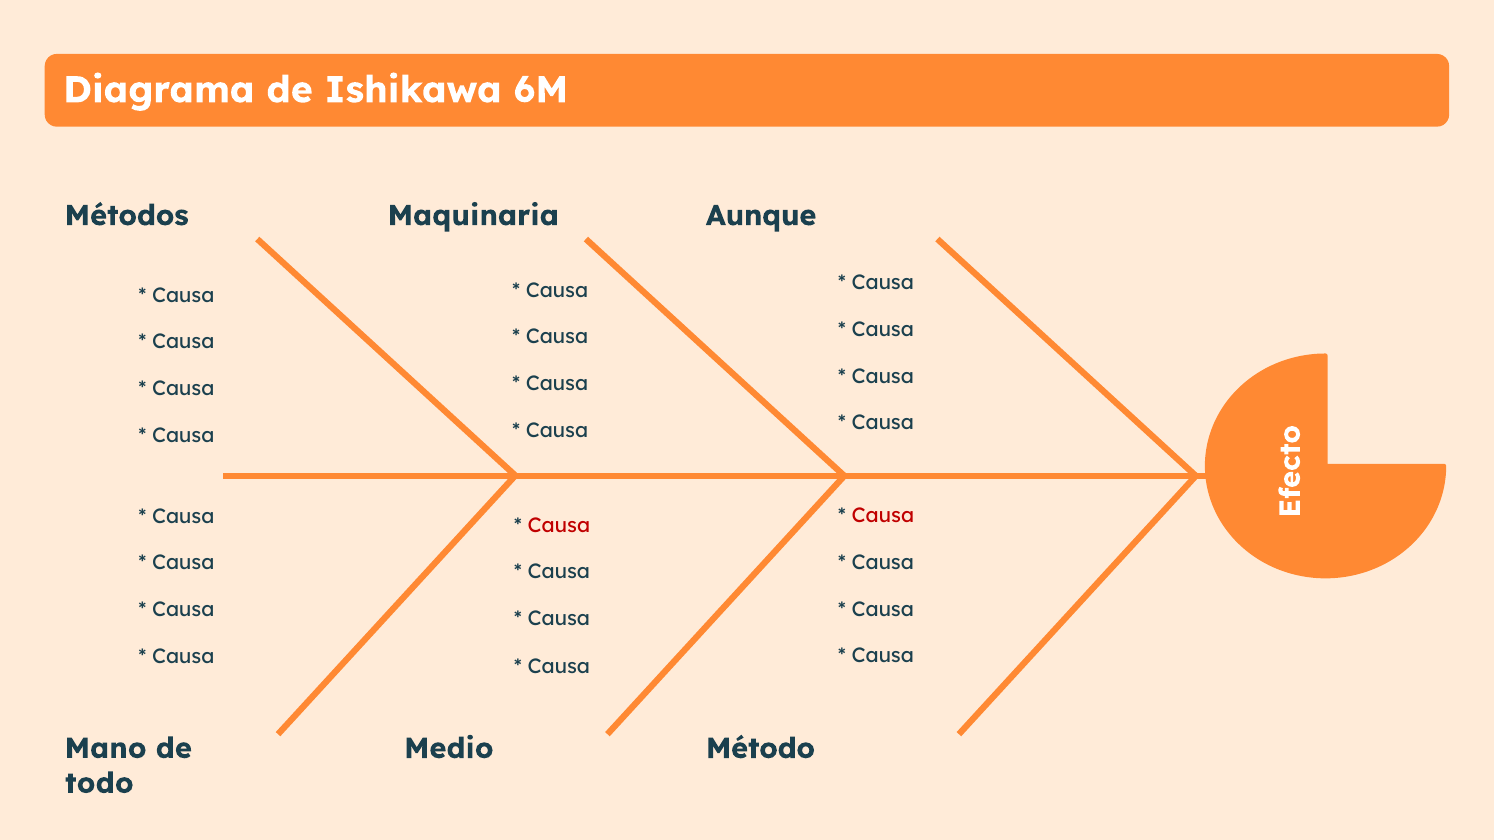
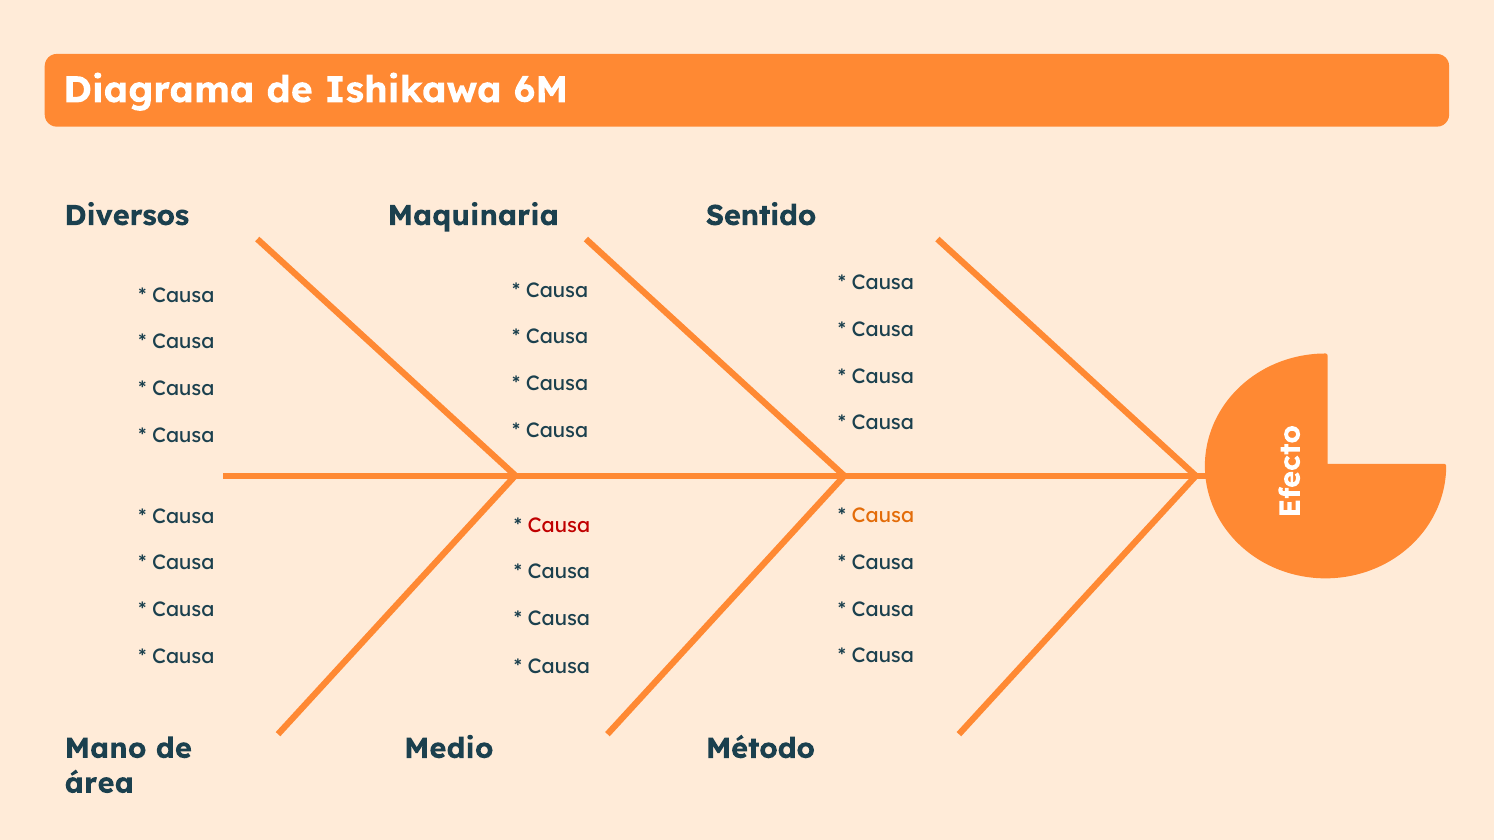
Métodos: Métodos -> Diversos (127, 216)
Aunque: Aunque -> Sentido (761, 216)
Causa colour: red -> orange (883, 516)
todo: todo -> área (99, 784)
